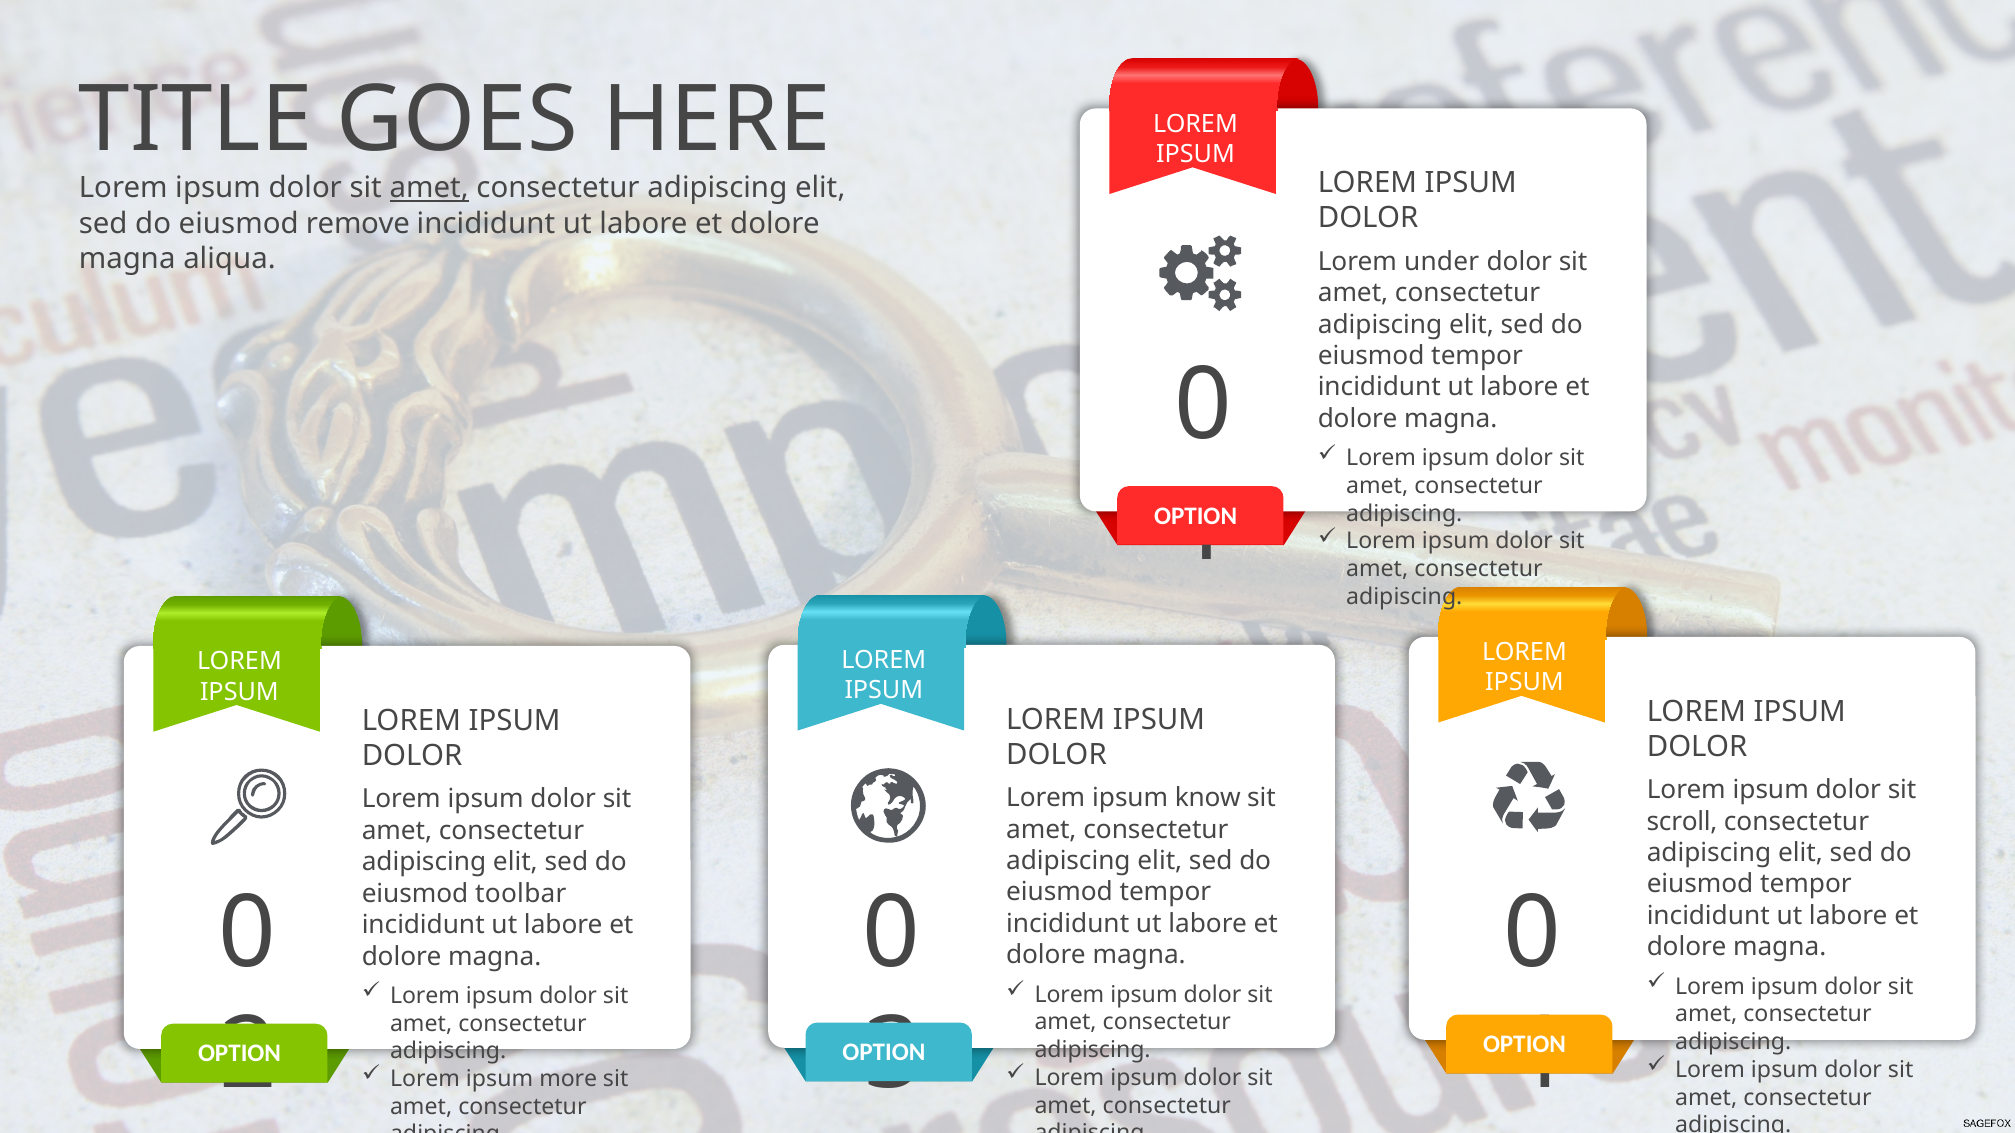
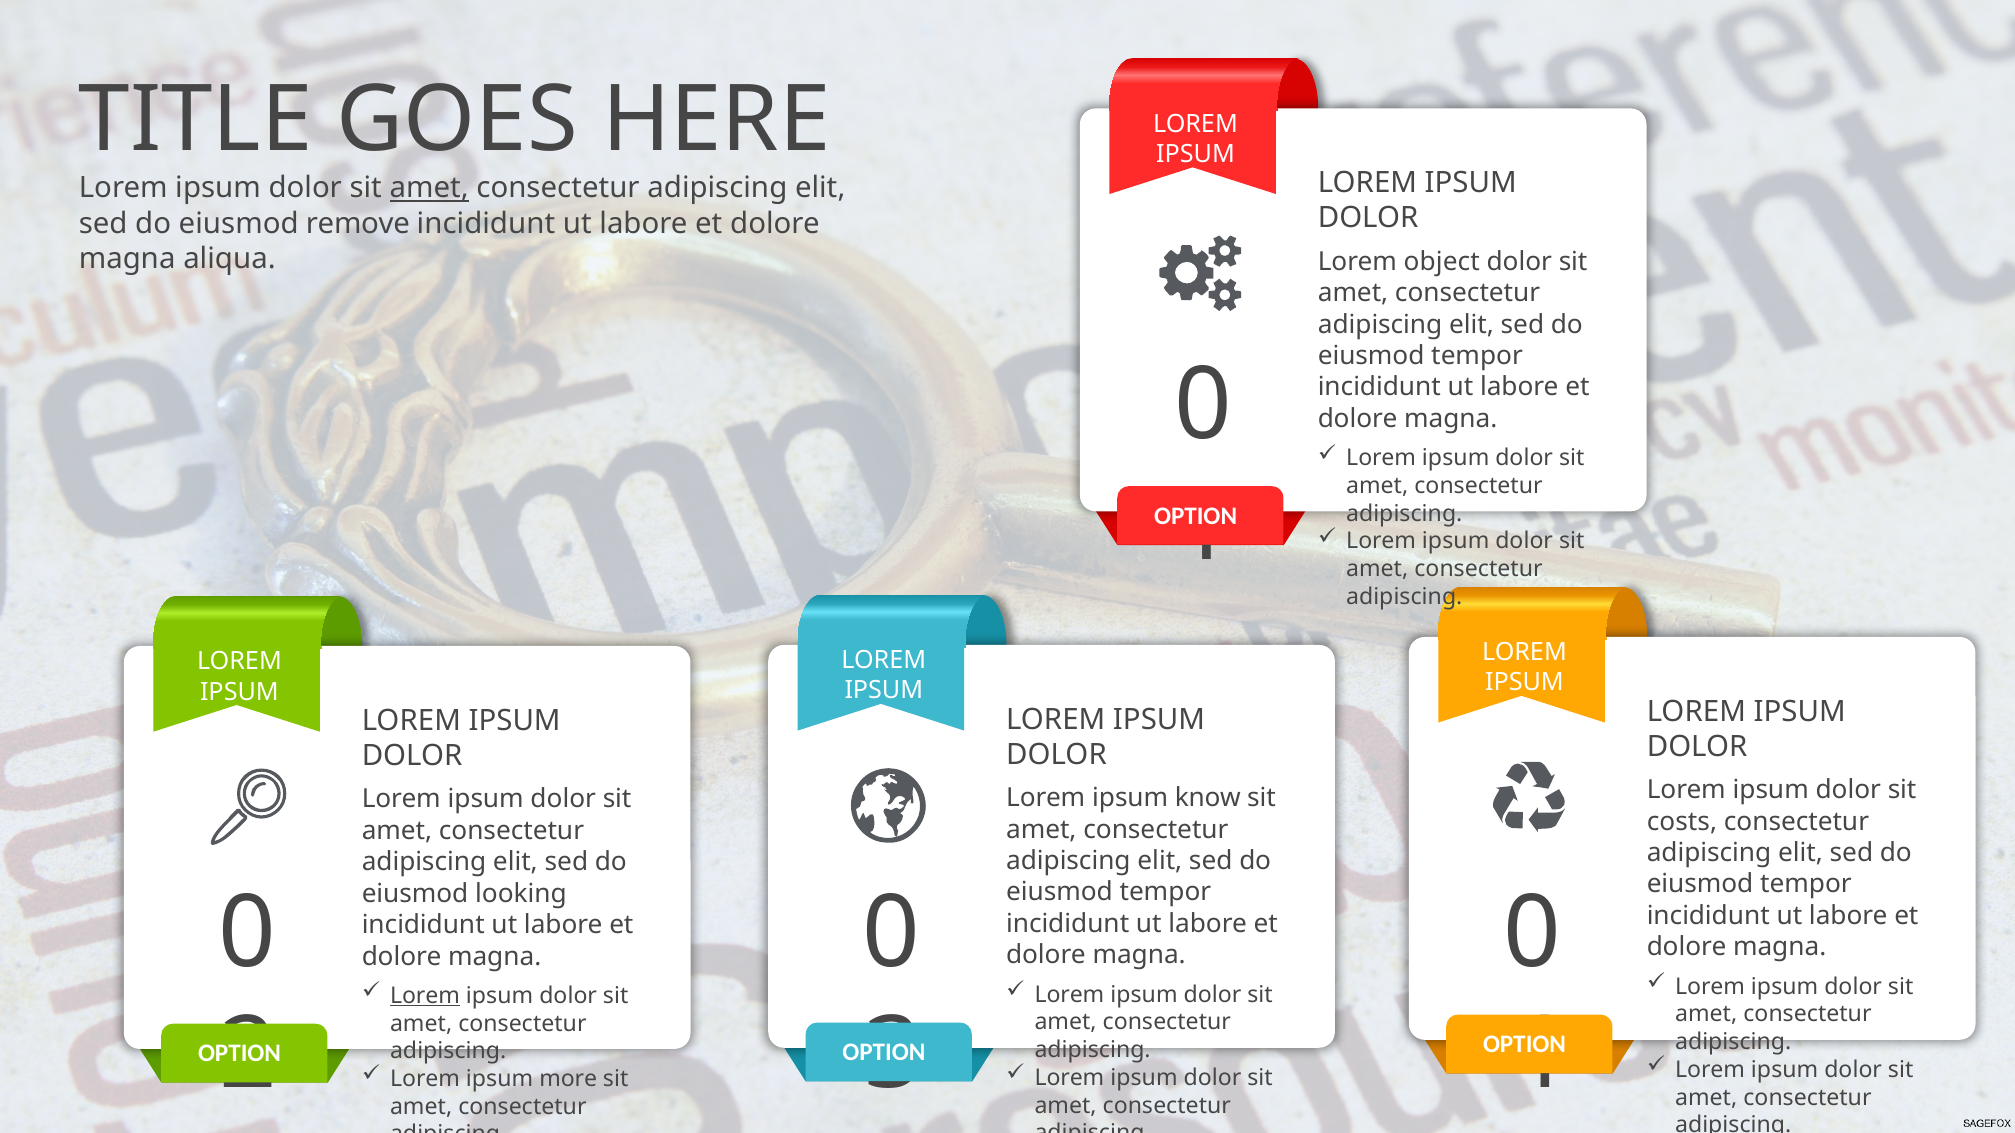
under: under -> object (1442, 262)
scroll: scroll -> costs (1682, 822)
toolbar: toolbar -> looking (521, 894)
Lorem underline: none -> present (425, 996)
